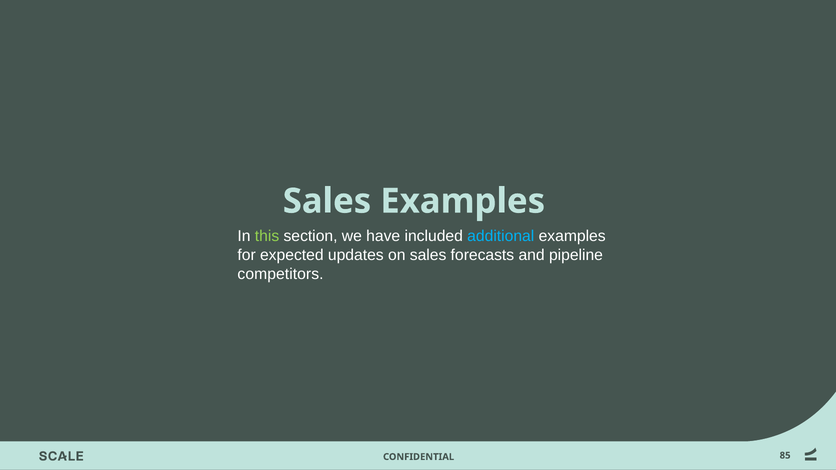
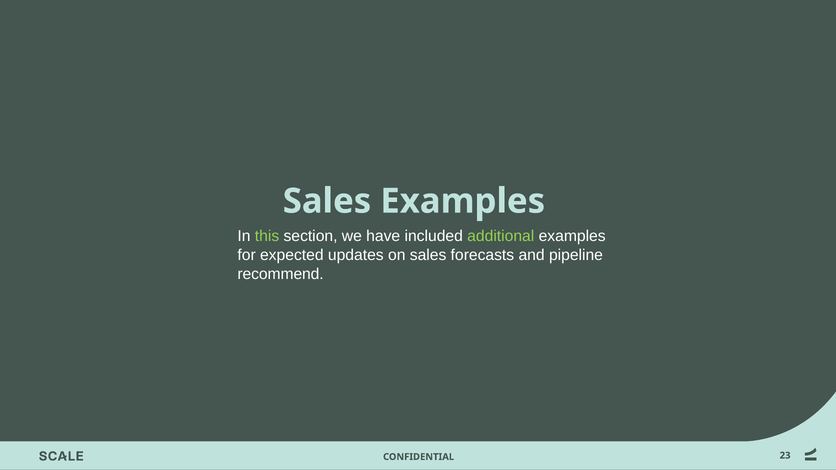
additional colour: light blue -> light green (501, 236)
competitors: competitors -> recommend (281, 274)
85: 85 -> 23 (785, 456)
